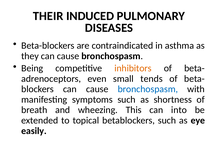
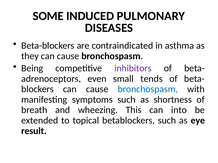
THEIR: THEIR -> SOME (48, 16)
inhibitors colour: orange -> purple (133, 68)
easily: easily -> result (34, 131)
